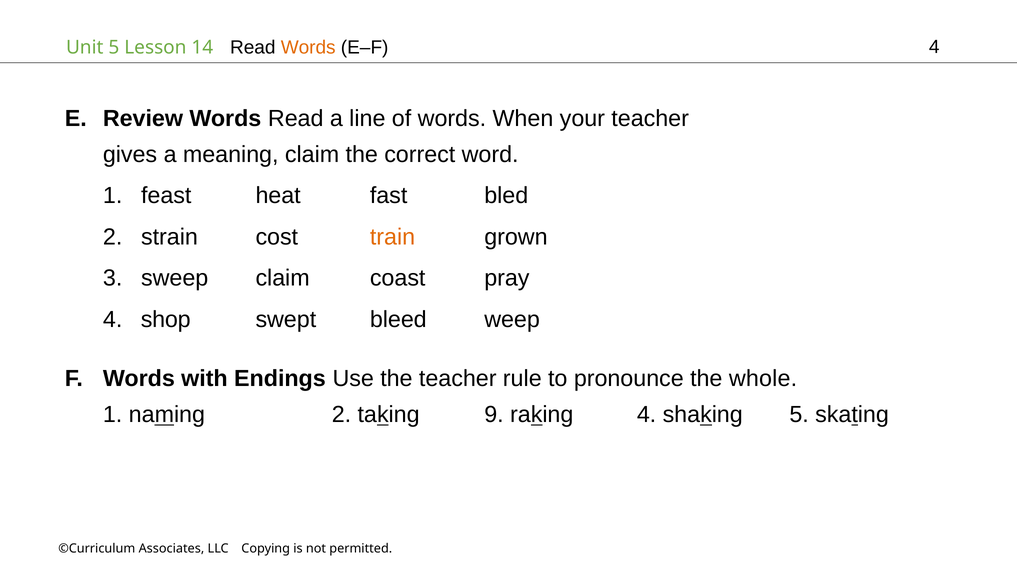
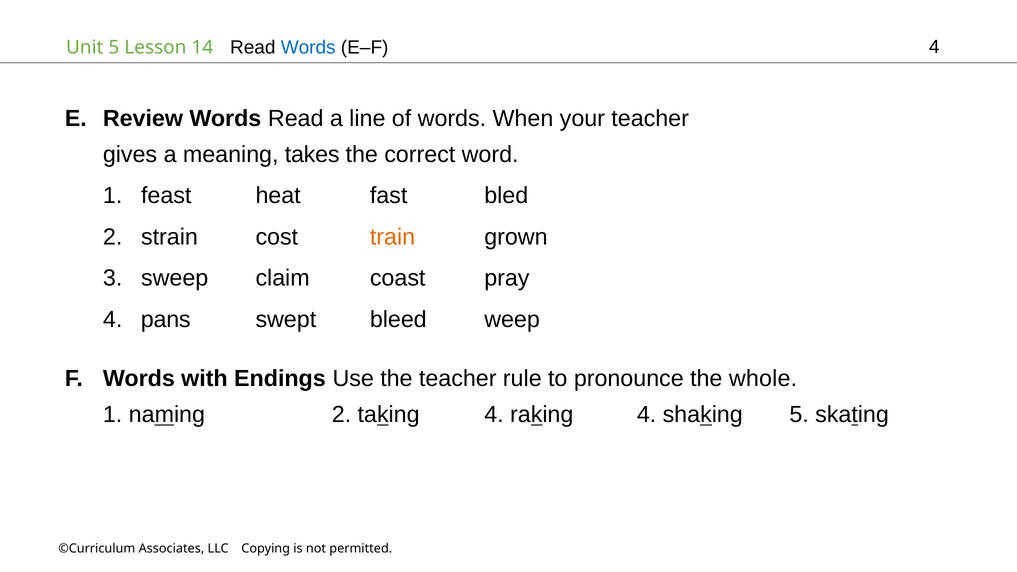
Words colour: orange -> blue (308, 48)
meaning claim: claim -> takes (312, 154)
shop: shop -> pans (166, 320)
taking 9: 9 -> 4 (494, 415)
